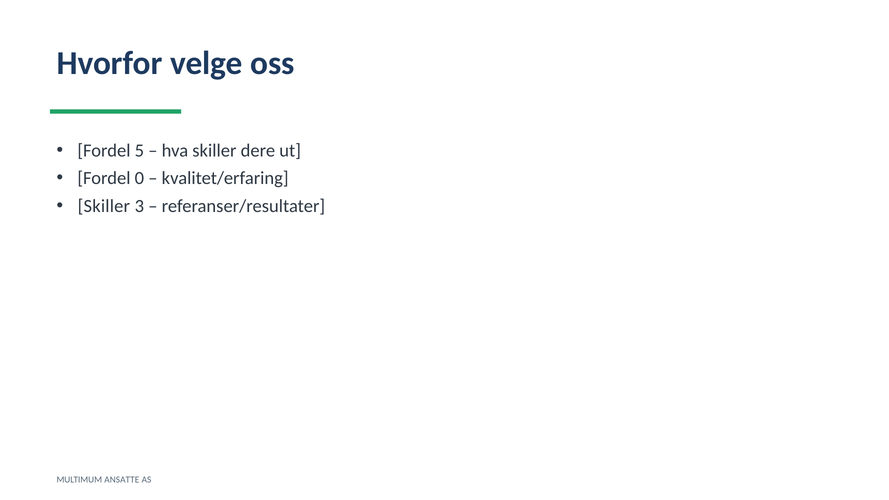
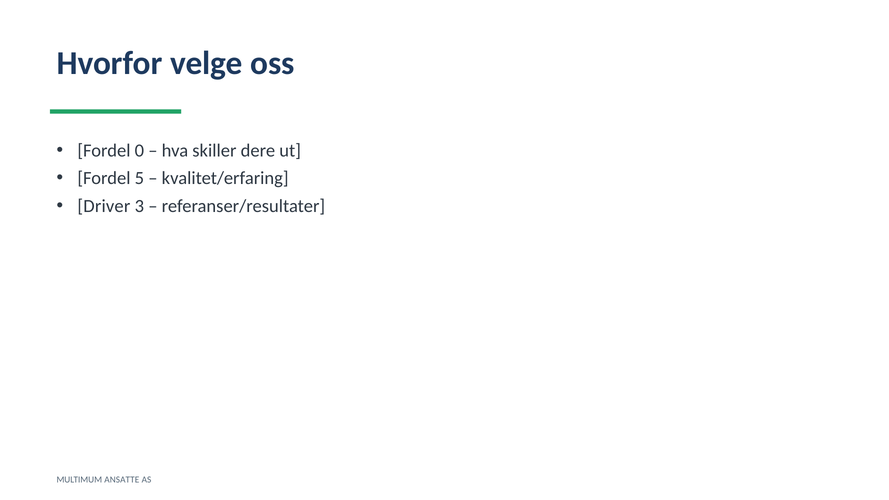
5: 5 -> 0 (139, 151)
0: 0 -> 5 (139, 178)
Skiller: Skiller -> Driver (104, 206)
